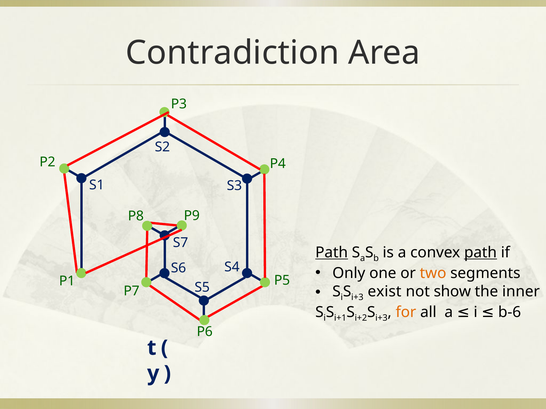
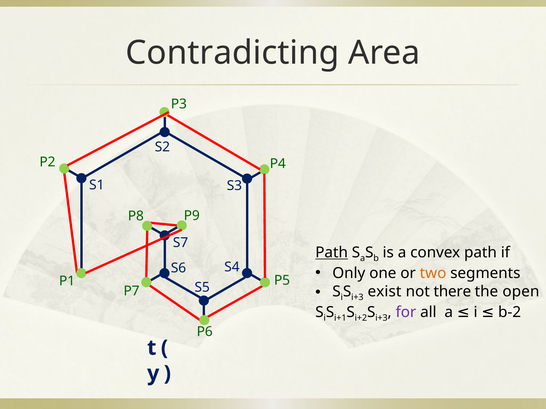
Contradiction: Contradiction -> Contradicting (232, 53)
path underline: present -> none (480, 253)
show: show -> there (452, 292)
inner: inner -> open (521, 292)
for colour: orange -> purple (406, 312)
b-6: b-6 -> b-2 (510, 312)
